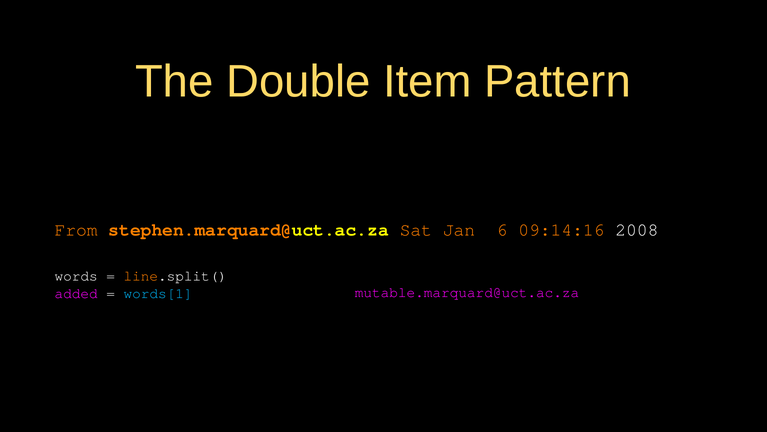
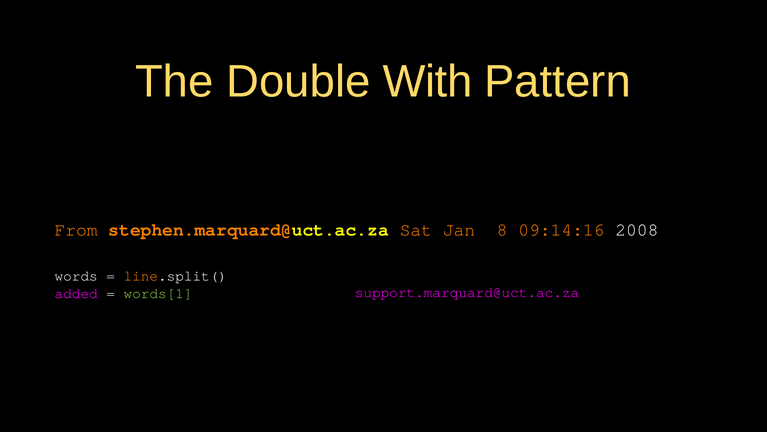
Item: Item -> With (428, 82)
6: 6 -> 8 (502, 230)
mutable.marquard@uct.ac.za: mutable.marquard@uct.ac.za -> support.marquard@uct.ac.za (467, 292)
words[1 colour: light blue -> light green (158, 293)
